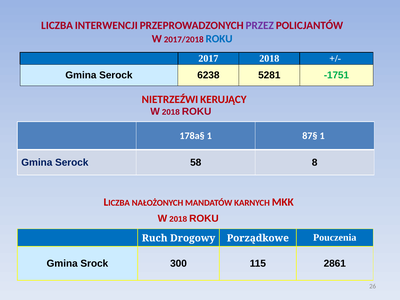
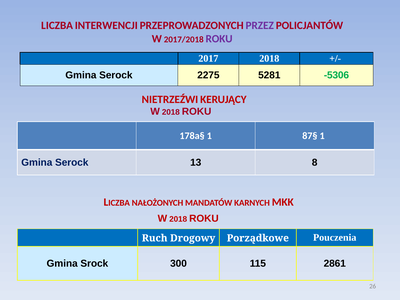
ROKU colour: blue -> purple (219, 39)
6238: 6238 -> 2275 (208, 75)
-1751: -1751 -> -5306 (336, 75)
58: 58 -> 13 (196, 162)
